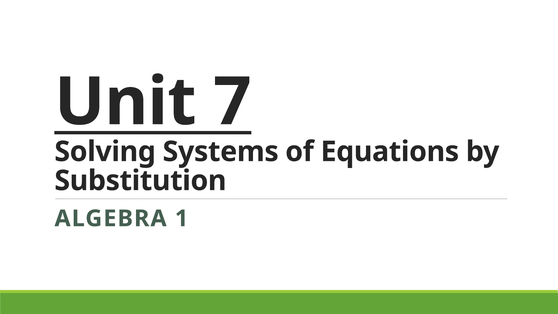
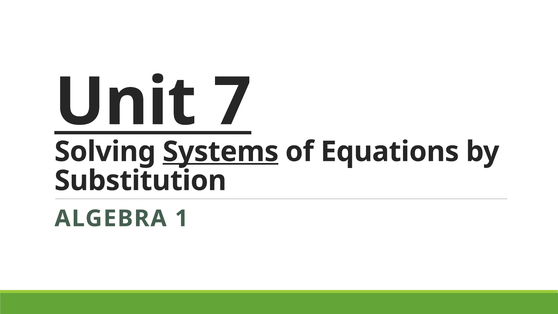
Systems underline: none -> present (221, 152)
